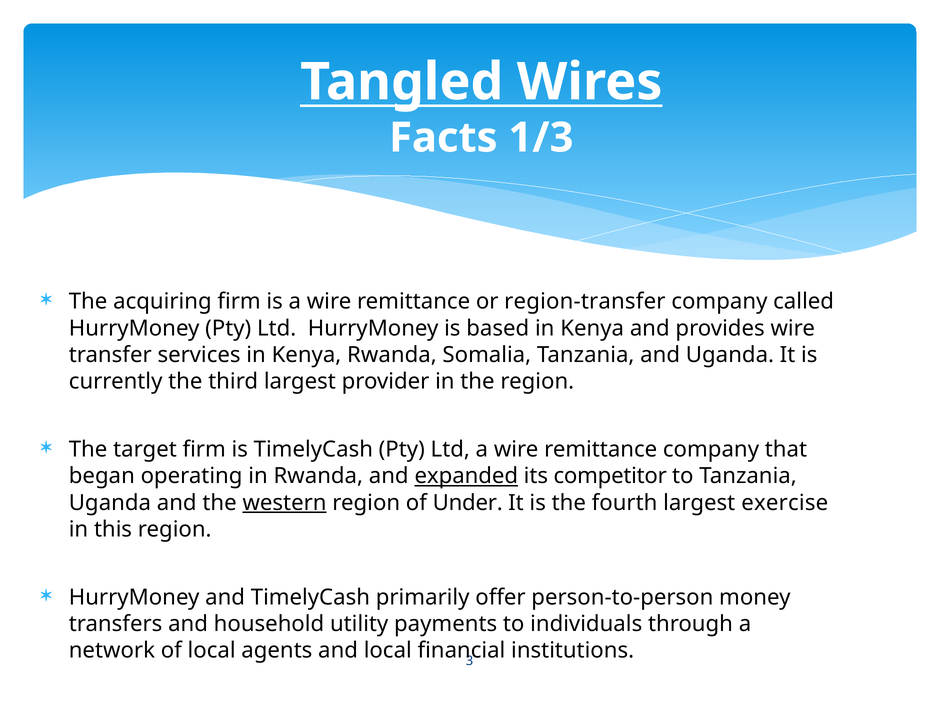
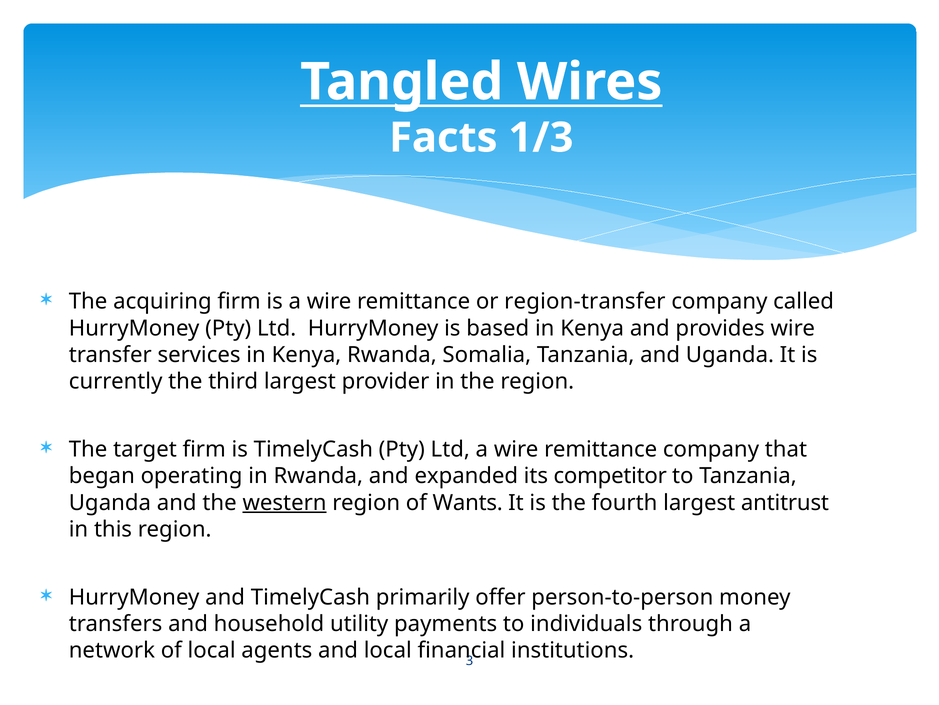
expanded underline: present -> none (466, 476)
Under: Under -> Wants (468, 502)
exercise: exercise -> antitrust (785, 502)
